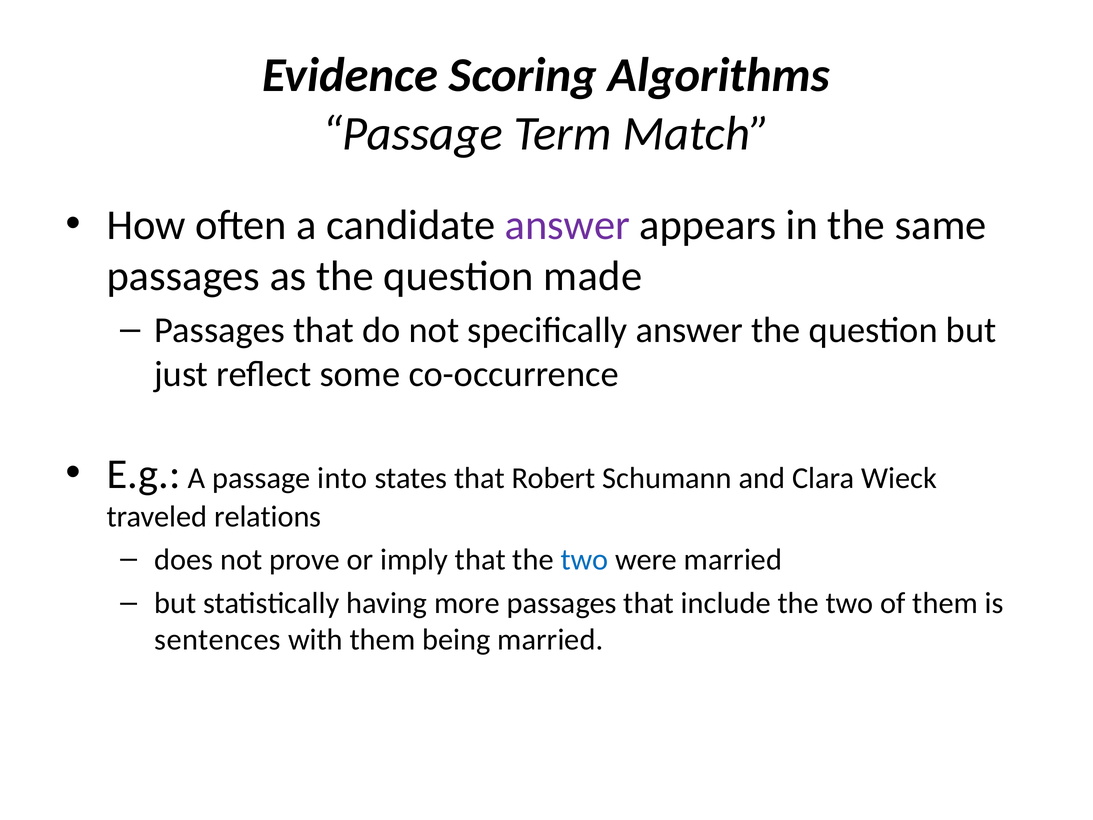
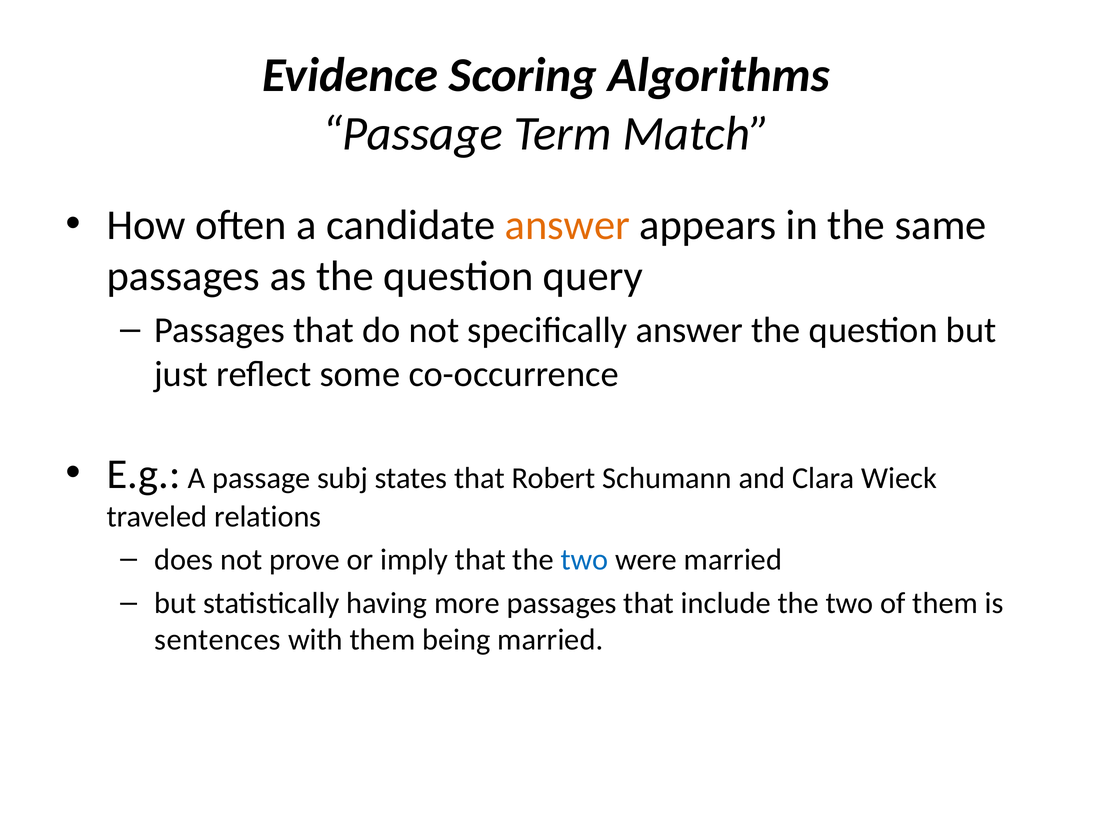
answer colour: purple -> orange (567, 225)
made: made -> query (593, 276)
into: into -> subj (343, 478)
